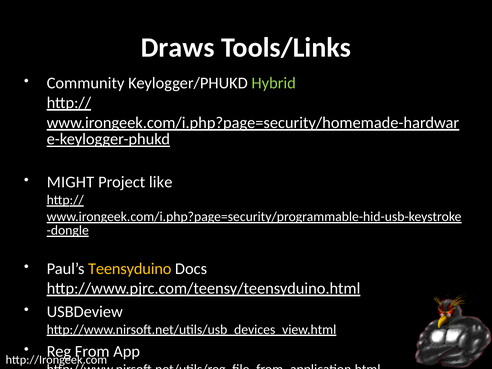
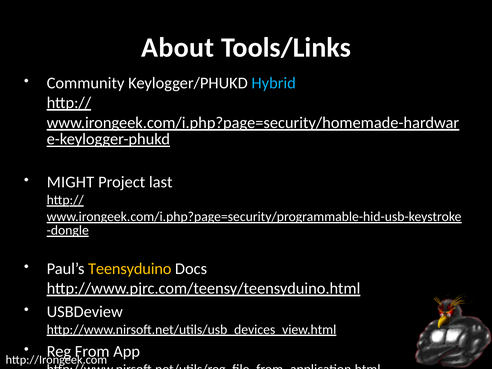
Draws: Draws -> About (178, 47)
Hybrid colour: light green -> light blue (274, 83)
like: like -> last (161, 182)
